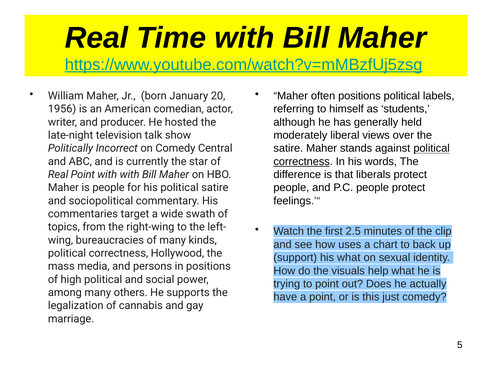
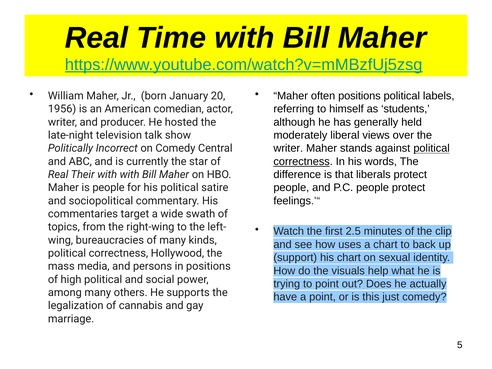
satire: satire -> writer (288, 148)
Real Point: Point -> Their (83, 175)
his what: what -> chart (349, 258)
